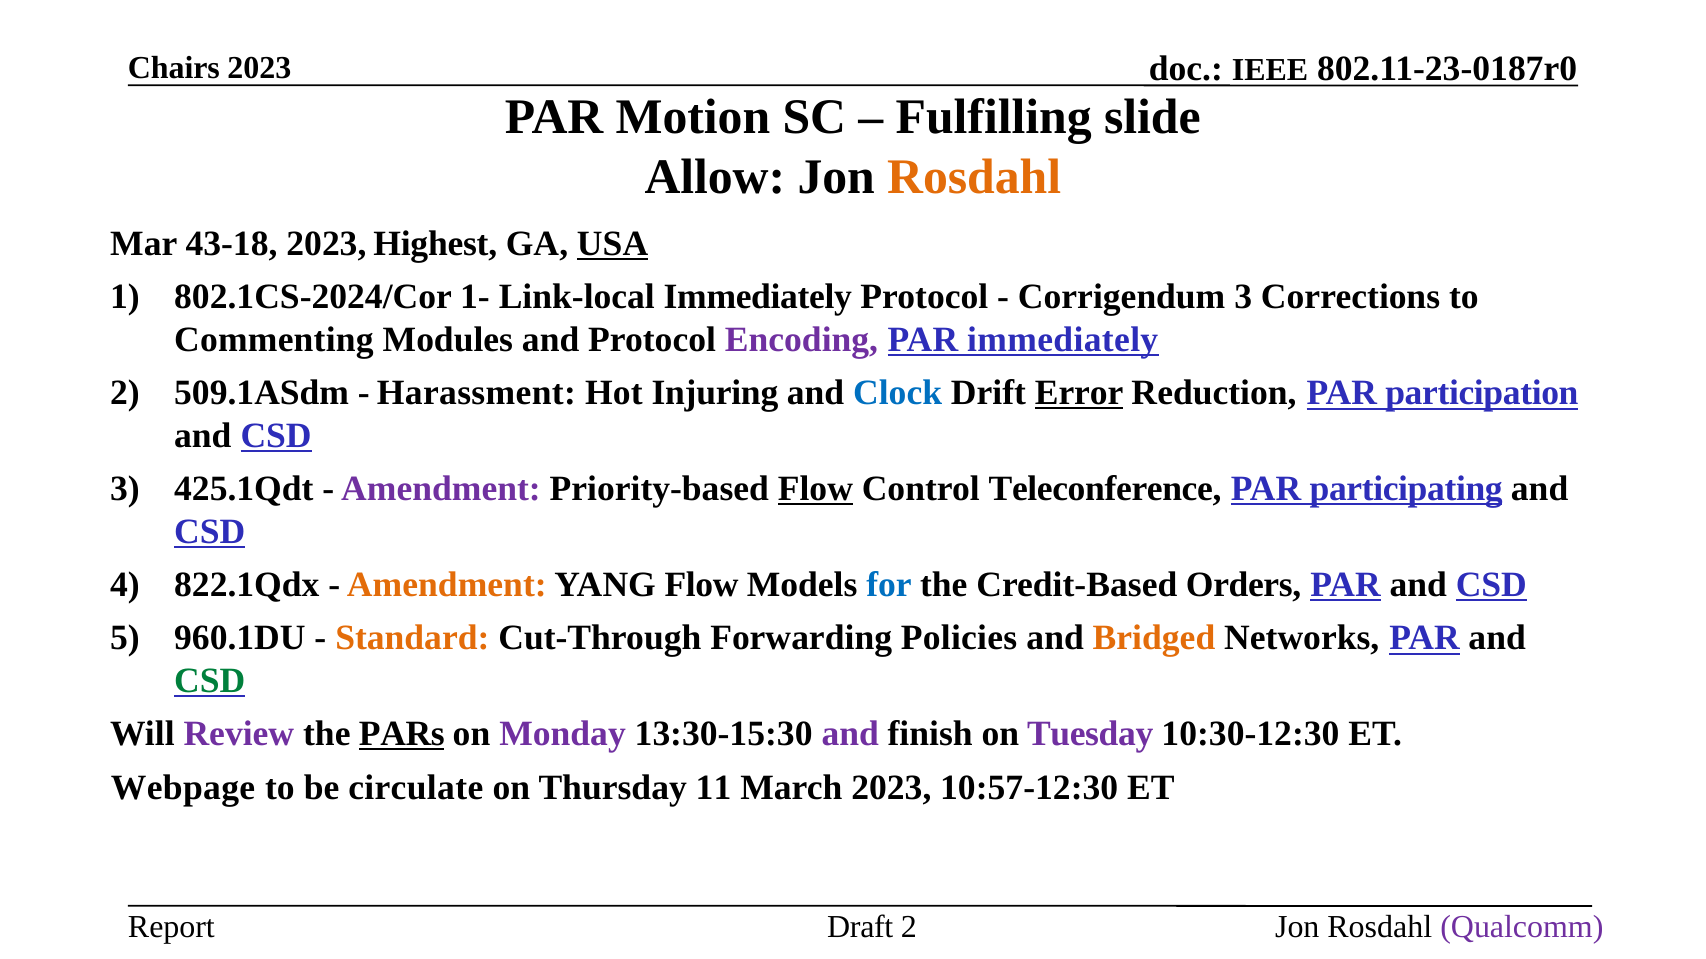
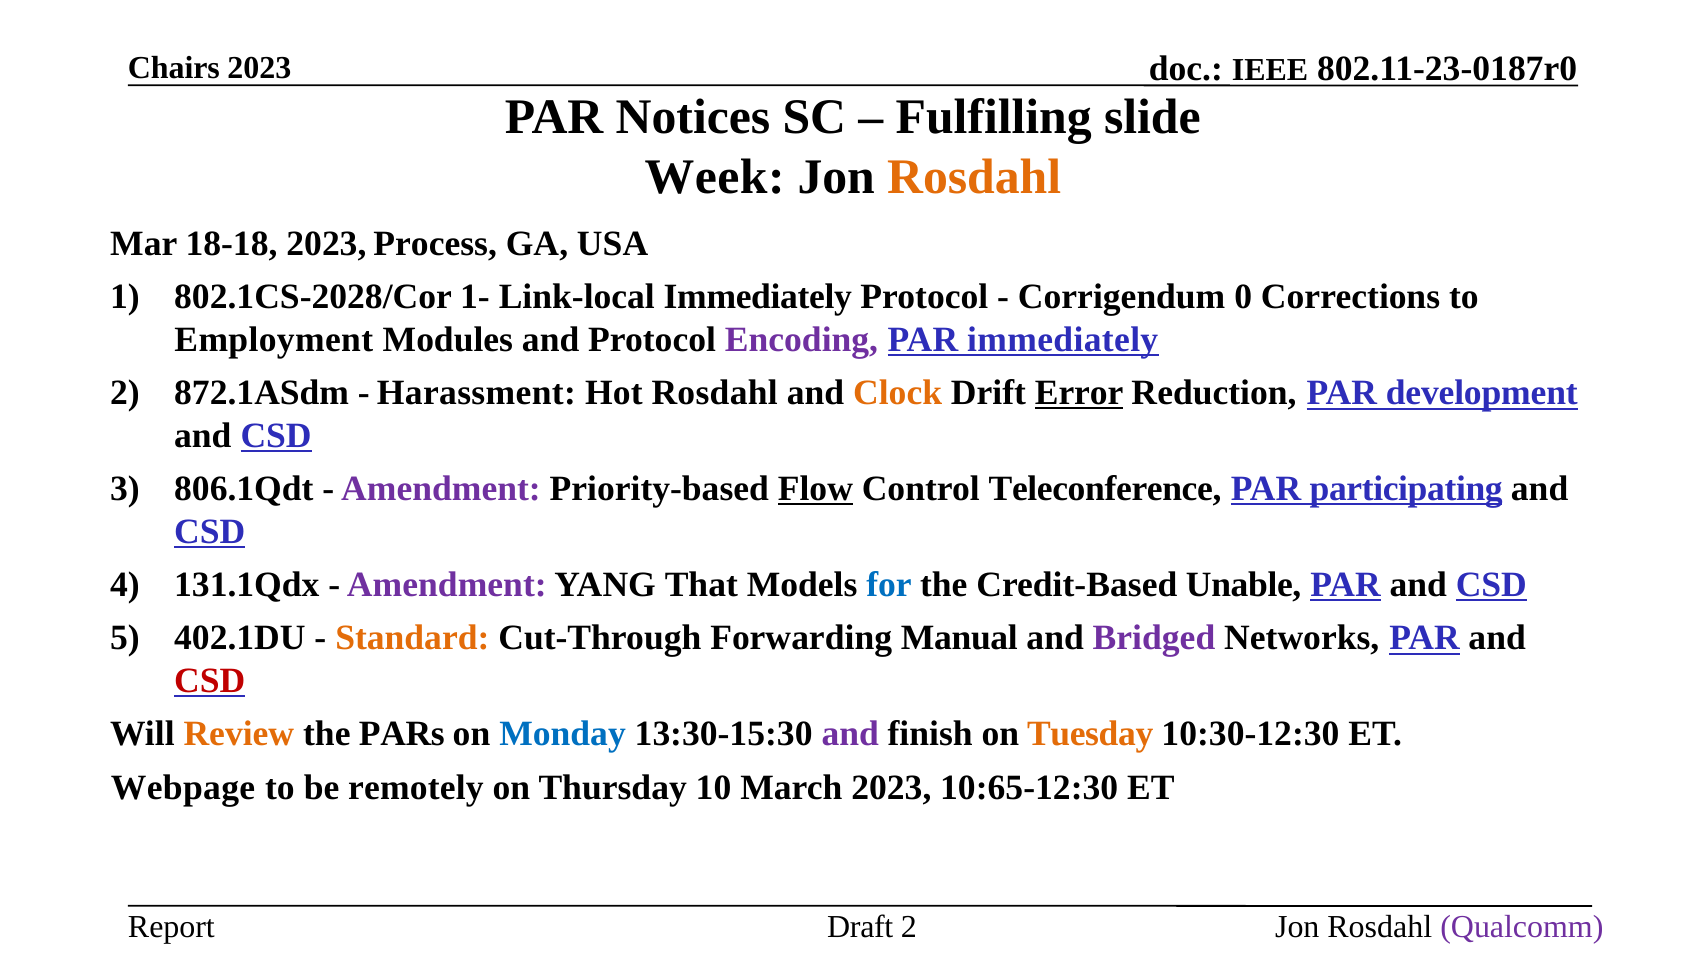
Motion: Motion -> Notices (693, 117)
Allow: Allow -> Week (715, 177)
43-18: 43-18 -> 18-18 (231, 244)
Highest: Highest -> Process (435, 244)
USA underline: present -> none (613, 244)
802.1CS-2024/Cor: 802.1CS-2024/Cor -> 802.1CS-2028/Cor (313, 297)
Corrigendum 3: 3 -> 0 (1243, 297)
Commenting: Commenting -> Employment (274, 340)
509.1ASdm: 509.1ASdm -> 872.1ASdm (262, 393)
Hot Injuring: Injuring -> Rosdahl (715, 393)
Clock colour: blue -> orange (898, 393)
participation: participation -> development (1482, 393)
425.1Qdt: 425.1Qdt -> 806.1Qdt (244, 489)
822.1Qdx: 822.1Qdx -> 131.1Qdx (247, 585)
Amendment colour: orange -> purple (447, 585)
YANG Flow: Flow -> That (701, 585)
Orders: Orders -> Unable (1244, 585)
960.1DU: 960.1DU -> 402.1DU (240, 638)
Policies: Policies -> Manual (959, 638)
Bridged colour: orange -> purple (1154, 638)
CSD colour: green -> red (210, 681)
Review colour: purple -> orange (239, 734)
PARs underline: present -> none (402, 734)
Monday colour: purple -> blue (563, 734)
Tuesday colour: purple -> orange (1090, 734)
circulate: circulate -> remotely (416, 788)
11: 11 -> 10 (714, 788)
10:57-12:30: 10:57-12:30 -> 10:65-12:30 (1029, 788)
